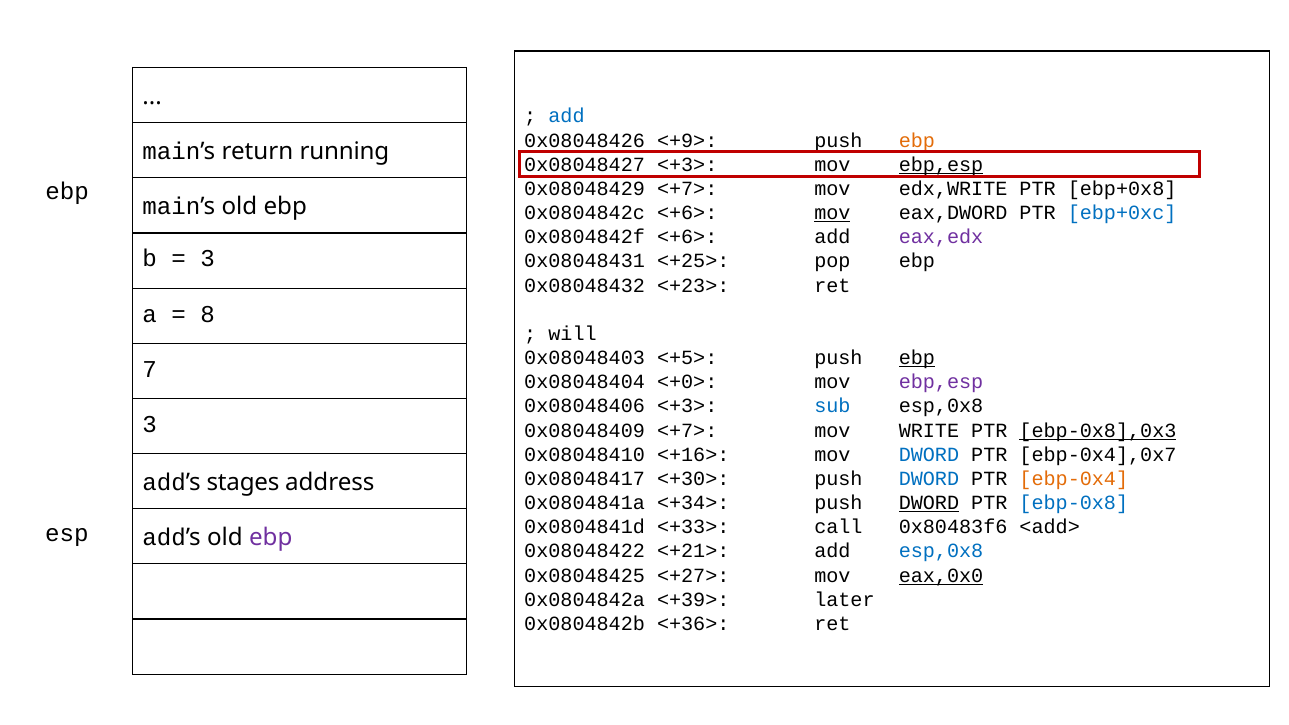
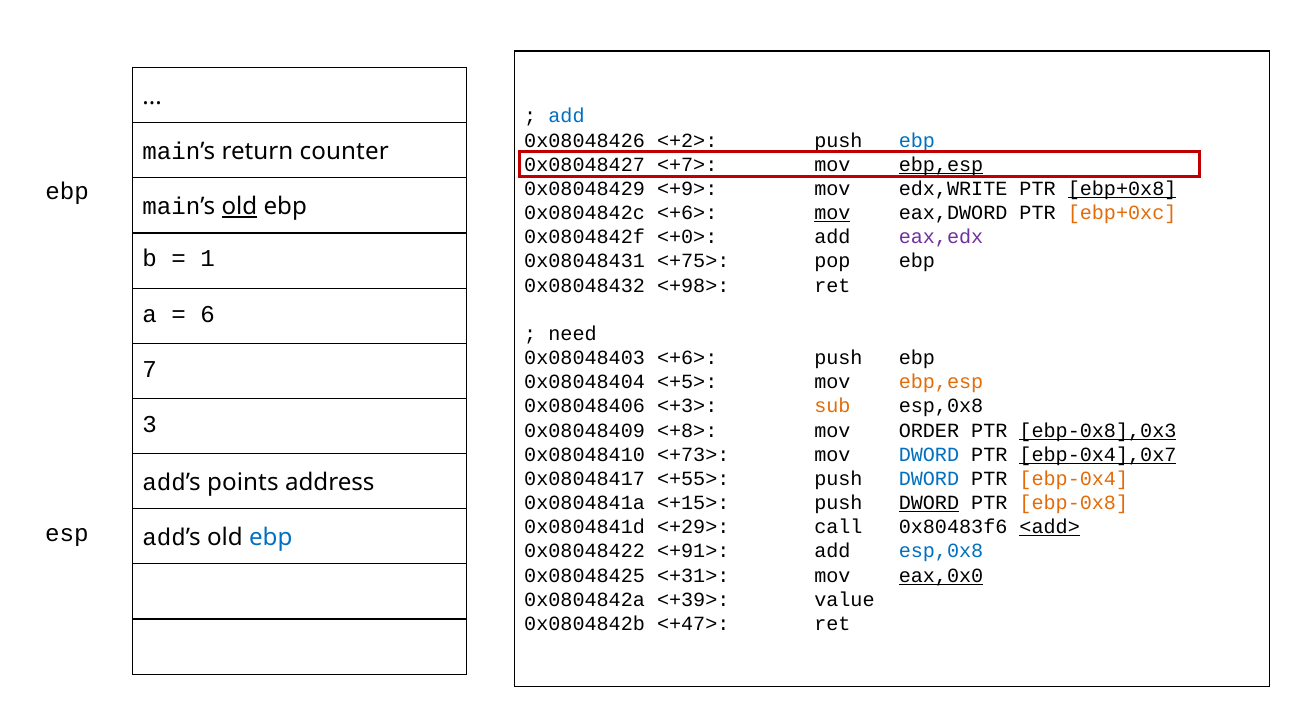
<+9>: <+9> -> <+2> (687, 140)
ebp colour: orange -> blue (917, 140)
running: running -> counter (344, 152)
0x08048427 <+3>: <+3> -> <+7> (687, 165)
0x08048429 <+7>: <+7> -> <+9> (687, 189)
ebp+0x8 underline: none -> present (1122, 189)
old underline: none -> present (239, 207)
ebp+0xc colour: blue -> orange (1122, 213)
0x0804842f <+6>: <+6> -> <+0> (687, 237)
3: 3 -> 1 (208, 259)
<+25>: <+25> -> <+75> (693, 261)
<+23>: <+23> -> <+98> (693, 286)
8: 8 -> 6 (208, 314)
will: will -> need (573, 334)
0x08048403 <+5>: <+5> -> <+6> (687, 358)
ebp underline: present -> none (917, 358)
<+0>: <+0> -> <+5> (687, 382)
ebp,esp colour: purple -> orange (941, 382)
sub colour: blue -> orange (832, 406)
0x08048409 <+7>: <+7> -> <+8> (687, 431)
WRITE: WRITE -> ORDER (929, 431)
<+16>: <+16> -> <+73> (693, 455)
ebp-0x4],0x7 underline: none -> present (1098, 455)
<+30>: <+30> -> <+55> (693, 479)
stages: stages -> points (243, 482)
<+34>: <+34> -> <+15> (693, 503)
ebp-0x8 colour: blue -> orange (1074, 503)
<+33>: <+33> -> <+29> (693, 527)
<add> underline: none -> present (1050, 527)
ebp colour: purple -> blue (271, 538)
<+21>: <+21> -> <+91> (693, 551)
<+27>: <+27> -> <+31> (693, 576)
later: later -> value (844, 600)
<+36>: <+36> -> <+47> (693, 624)
